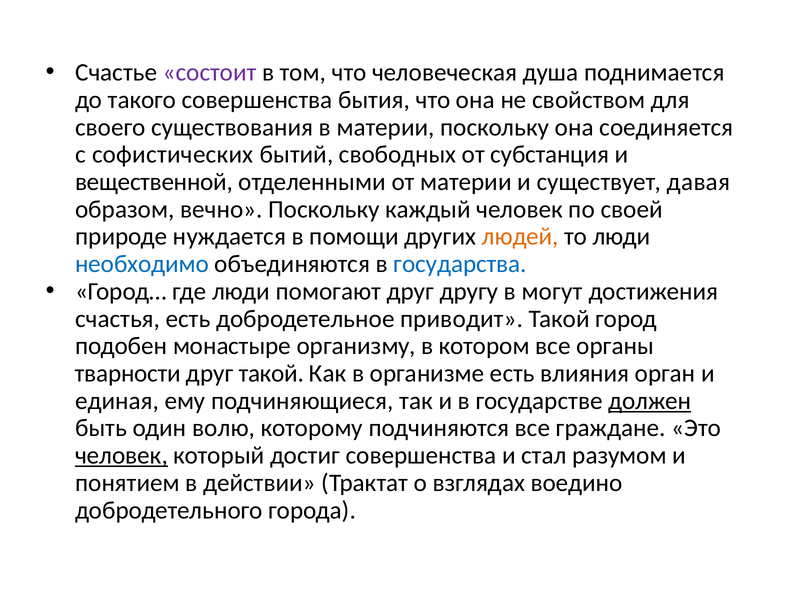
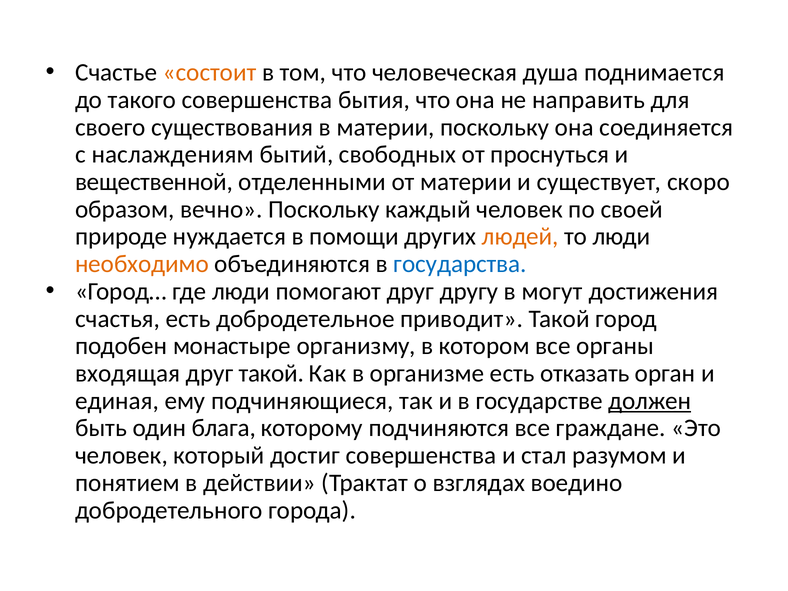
состоит colour: purple -> orange (210, 73)
свойством: свойством -> направить (589, 100)
софистических: софистических -> наслаждениям (173, 155)
субстанция: субстанция -> проснуться (550, 155)
давая: давая -> скоро (699, 182)
необходимо colour: blue -> orange (142, 264)
тварности: тварности -> входящая (128, 373)
влияния: влияния -> отказать (585, 373)
волю: волю -> блага (224, 428)
человек underline: present -> none (121, 456)
